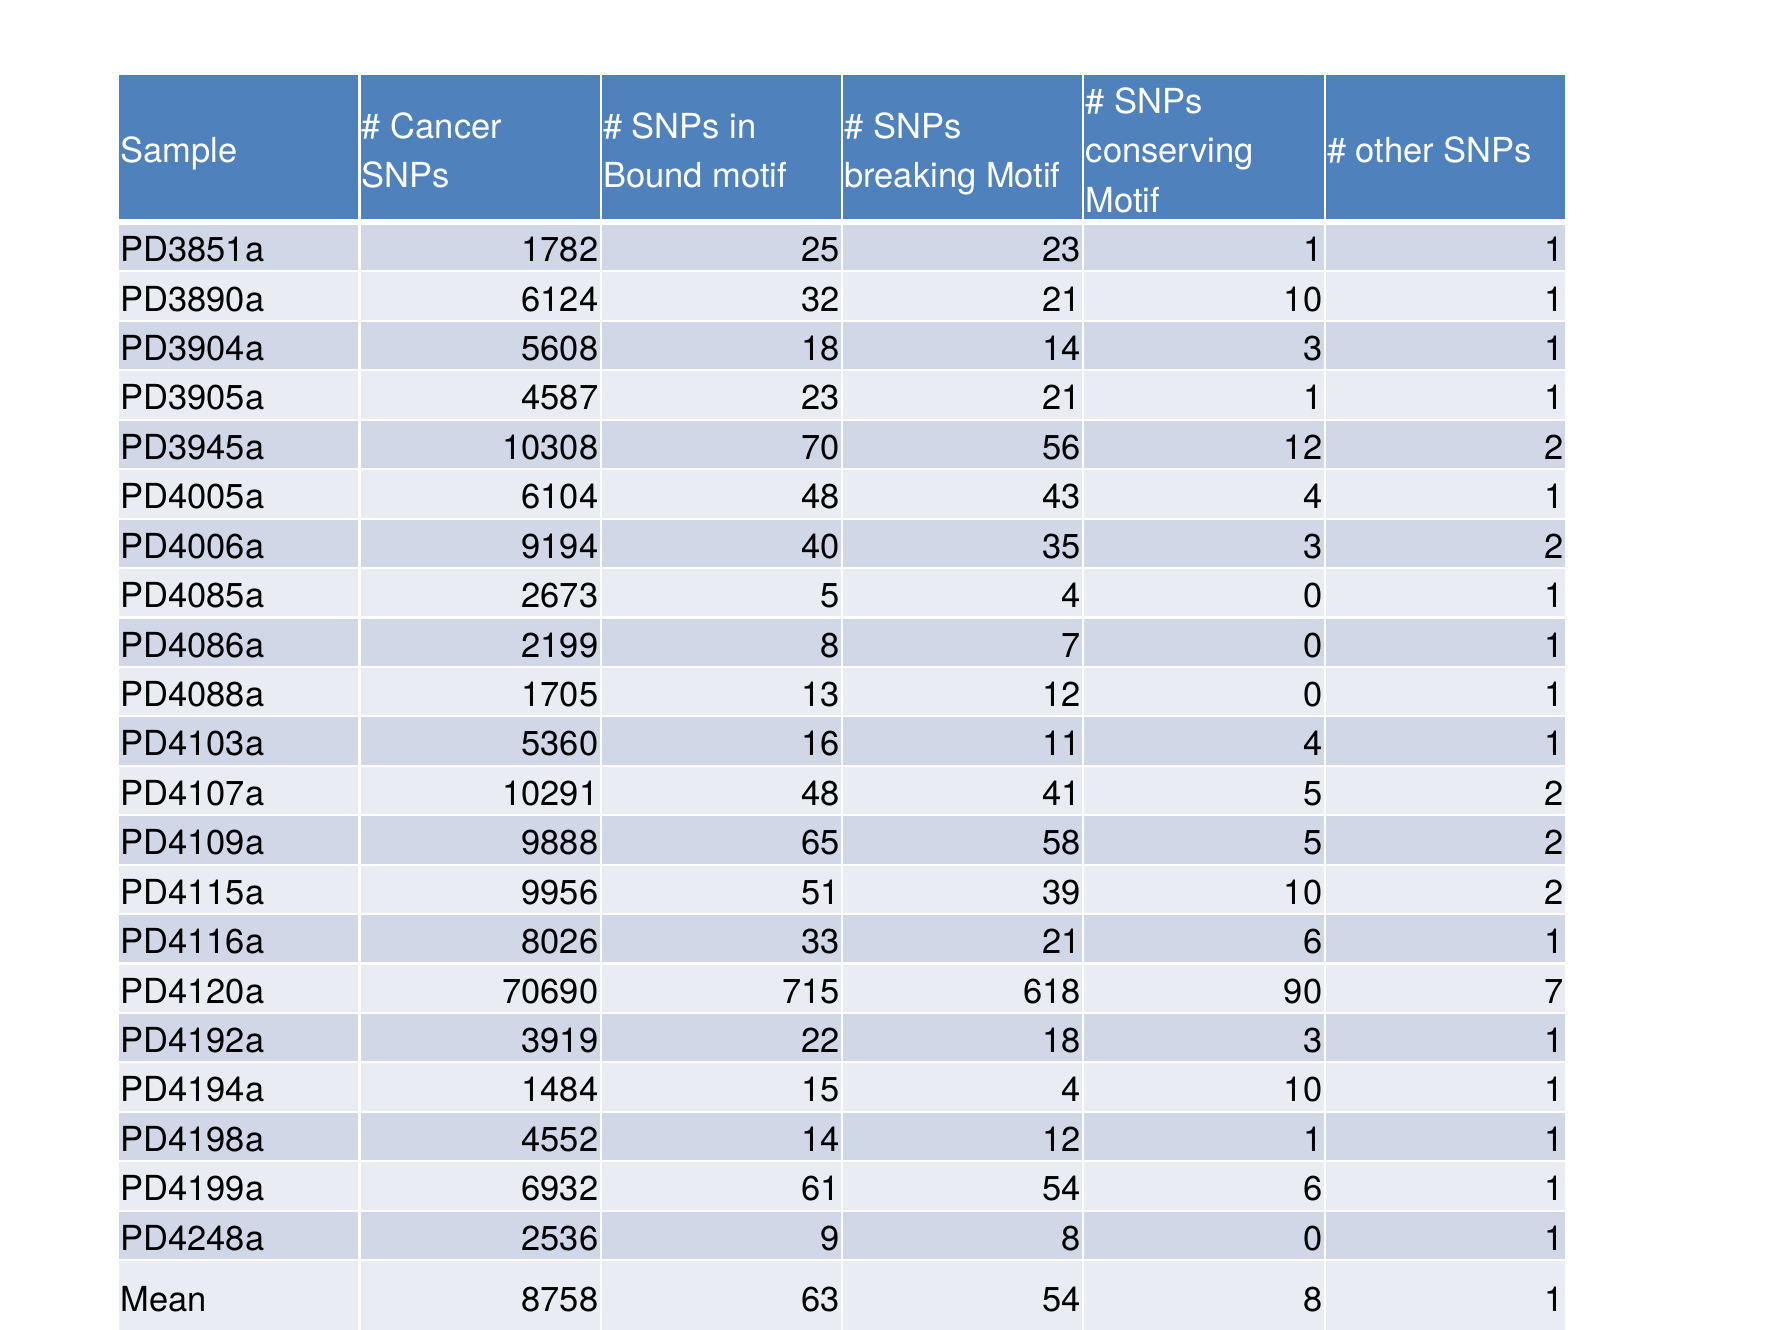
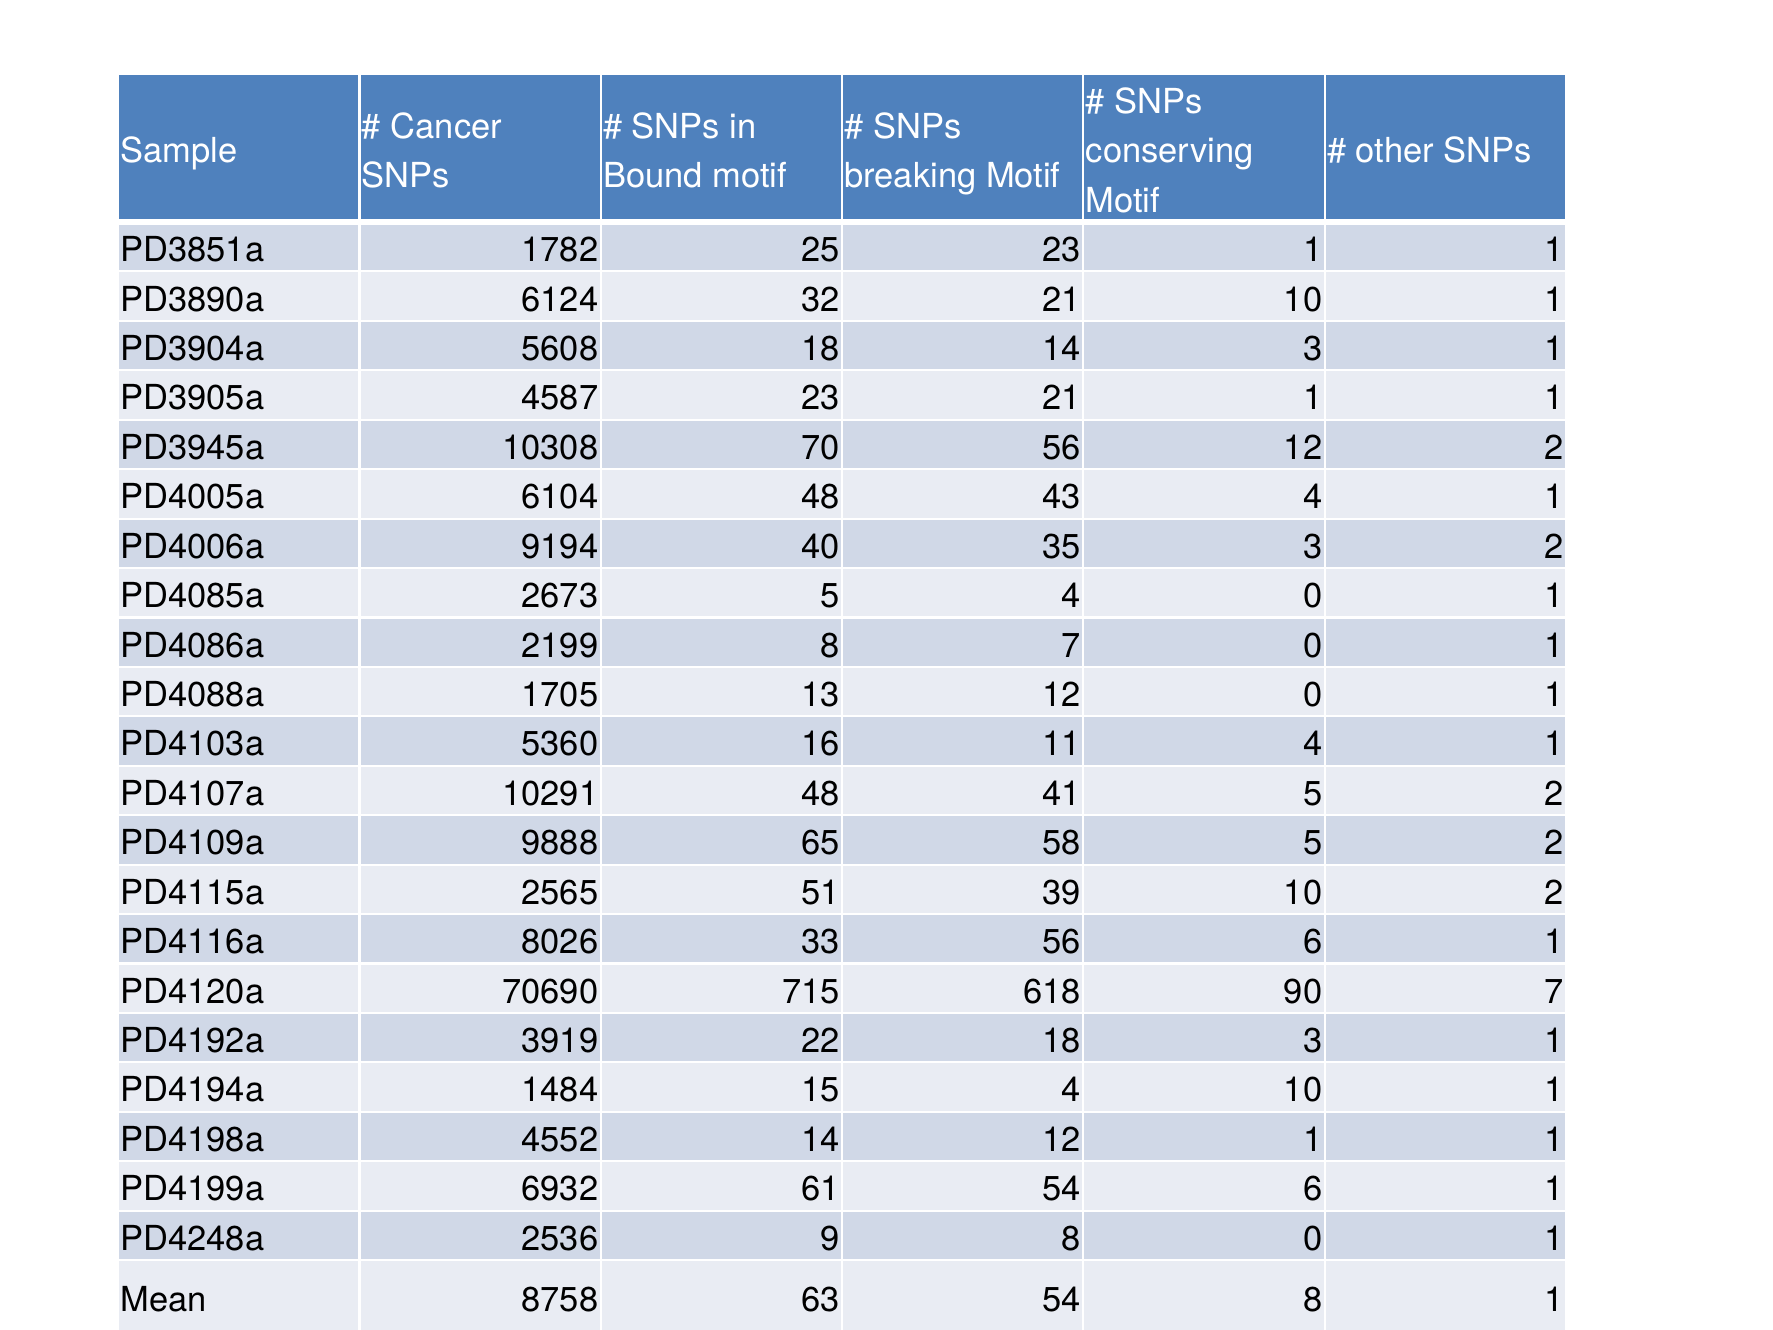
9956: 9956 -> 2565 (560, 893)
33 21: 21 -> 56 (1062, 942)
